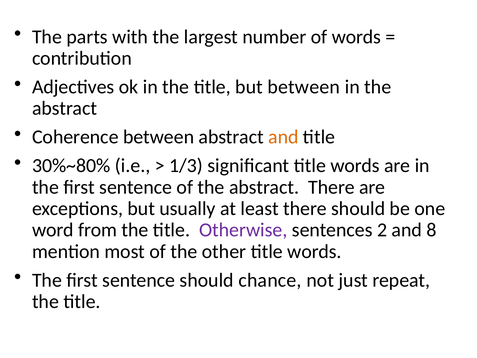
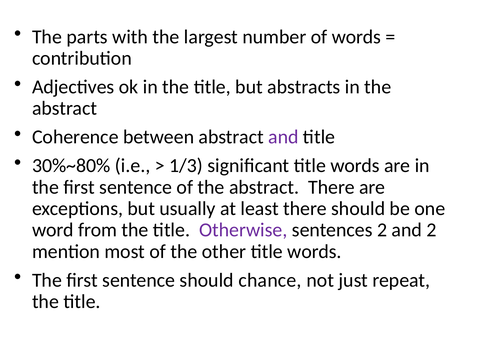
but between: between -> abstracts (304, 87)
and colour: orange -> purple (283, 137)
and 8: 8 -> 2 (432, 230)
